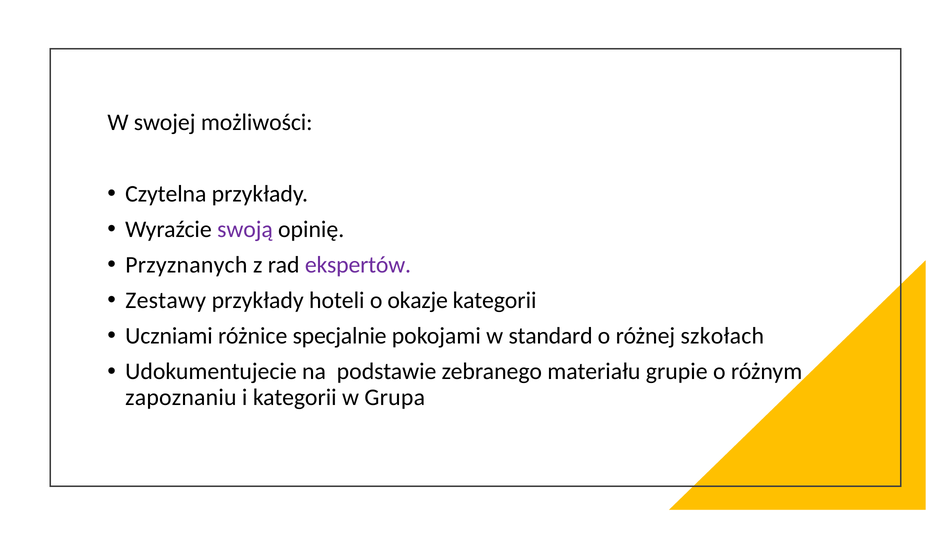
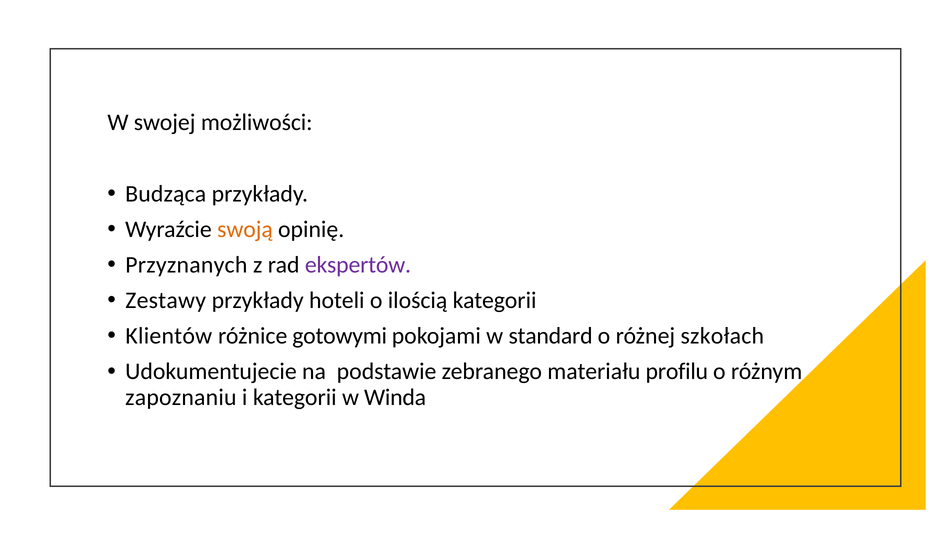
Czytelna: Czytelna -> Budząca (166, 194)
swoją colour: purple -> orange (245, 229)
okazje: okazje -> ilością (418, 300)
Uczniami: Uczniami -> Klientów (169, 336)
specjalnie: specjalnie -> gotowymi (340, 336)
grupie: grupie -> profilu (677, 372)
Grupa: Grupa -> Winda (395, 397)
